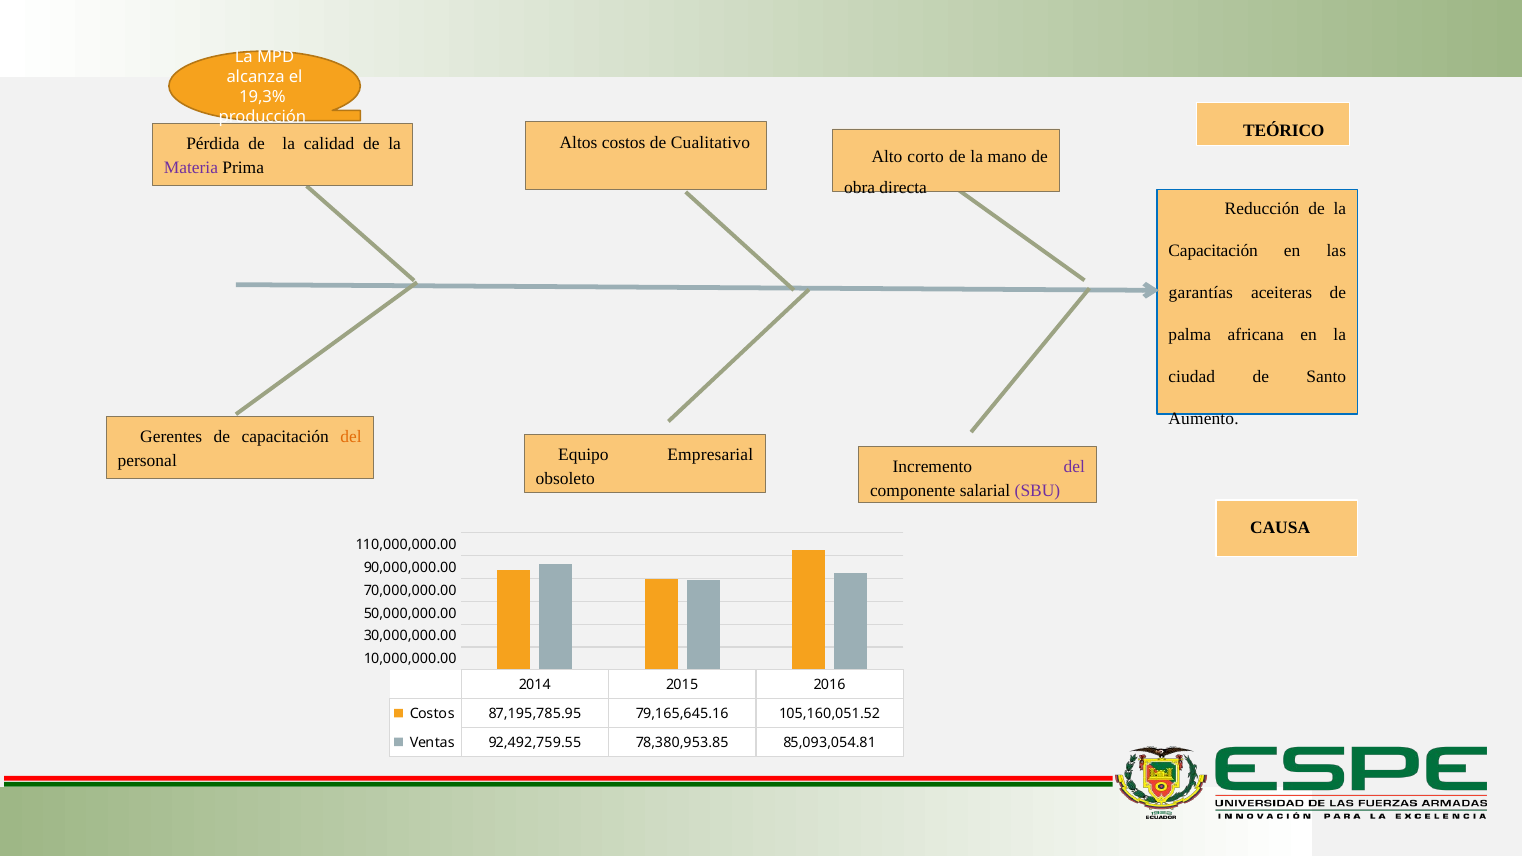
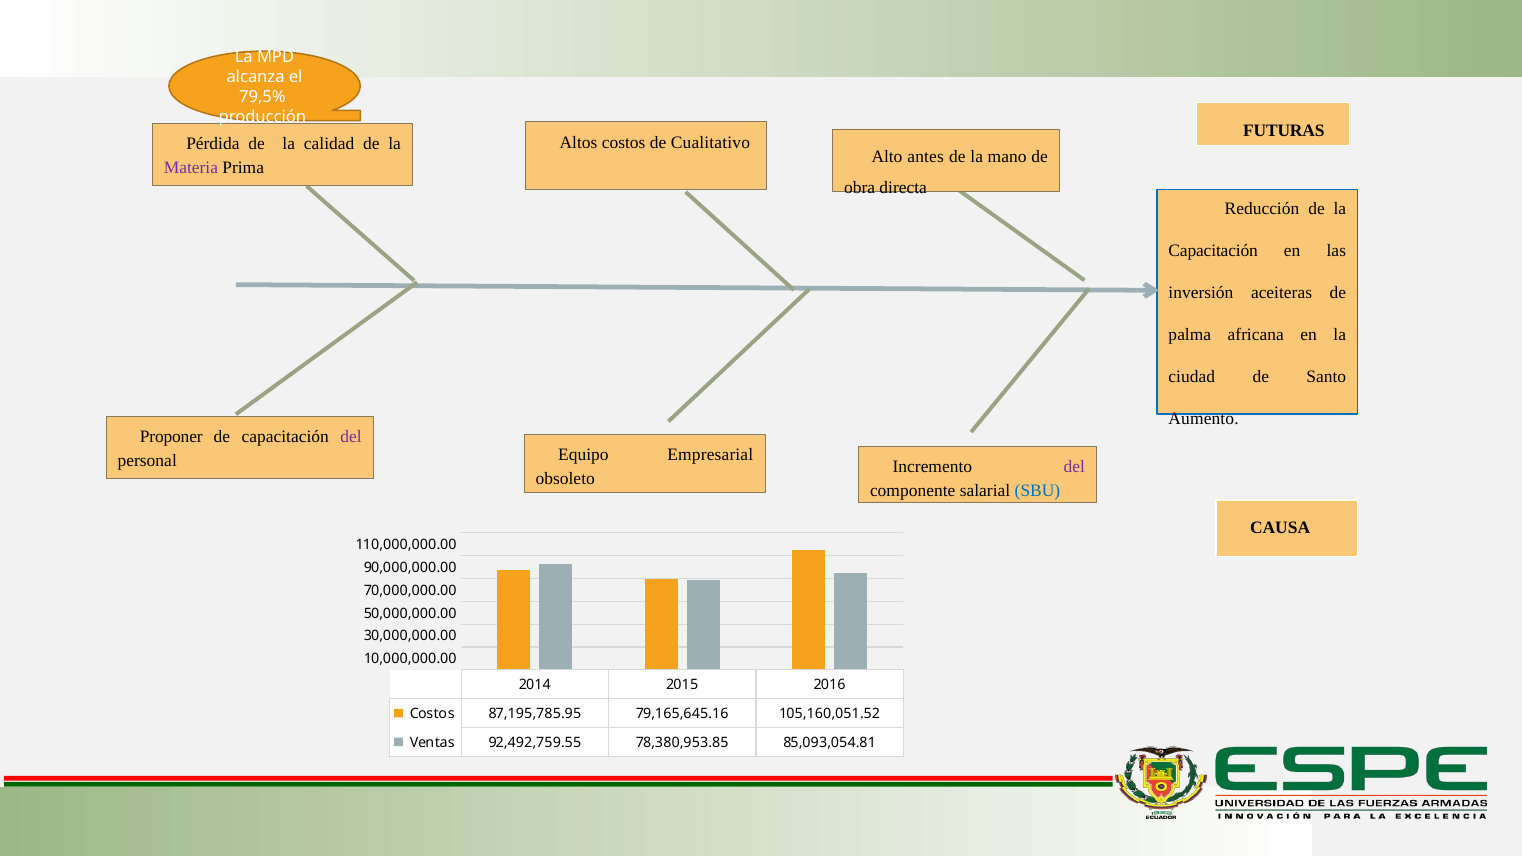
19,3%: 19,3% -> 79,5% (262, 97)
TEÓRICO: TEÓRICO -> FUTURAS (1284, 131)
corto: corto -> antes (926, 157)
garantías: garantías -> inversión (1201, 293)
Gerentes: Gerentes -> Proponer (171, 437)
del colour: orange -> purple (351, 437)
SBU colour: purple -> blue (1037, 491)
